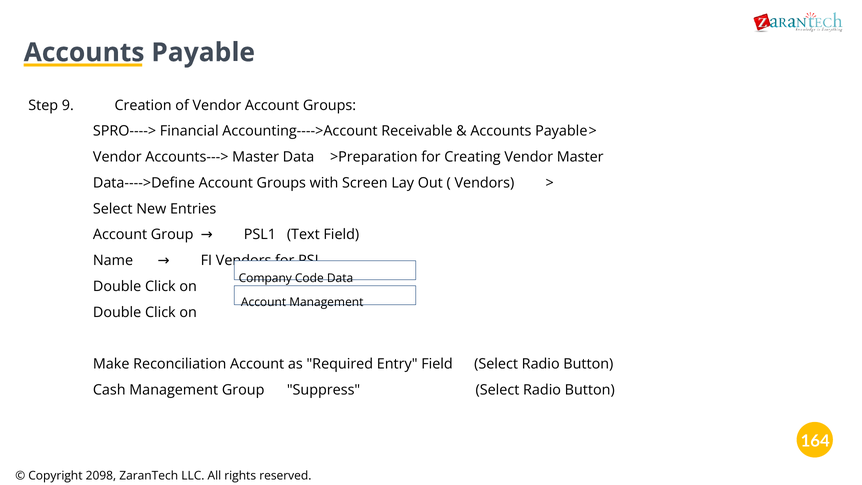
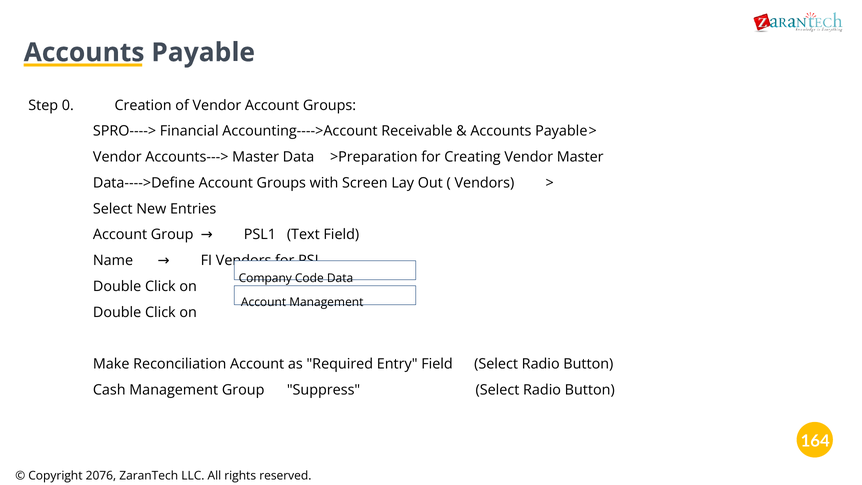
9: 9 -> 0 (68, 105)
2098: 2098 -> 2076 (101, 476)
